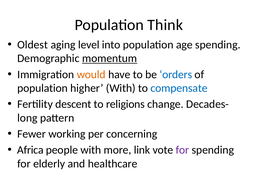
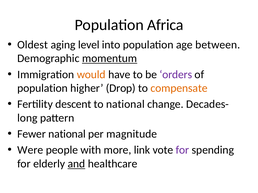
Think: Think -> Africa (165, 25)
age spending: spending -> between (218, 45)
orders colour: blue -> purple (176, 75)
higher With: With -> Drop (121, 88)
compensate colour: blue -> orange (179, 88)
to religions: religions -> national (125, 104)
Fewer working: working -> national (67, 134)
concerning: concerning -> magnitude (132, 134)
Africa: Africa -> Were (30, 150)
and underline: none -> present (76, 164)
